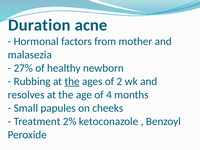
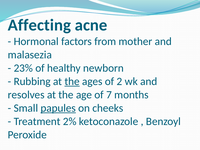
Duration: Duration -> Affecting (39, 25)
27%: 27% -> 23% (23, 68)
4: 4 -> 7 (109, 95)
papules underline: none -> present (58, 108)
